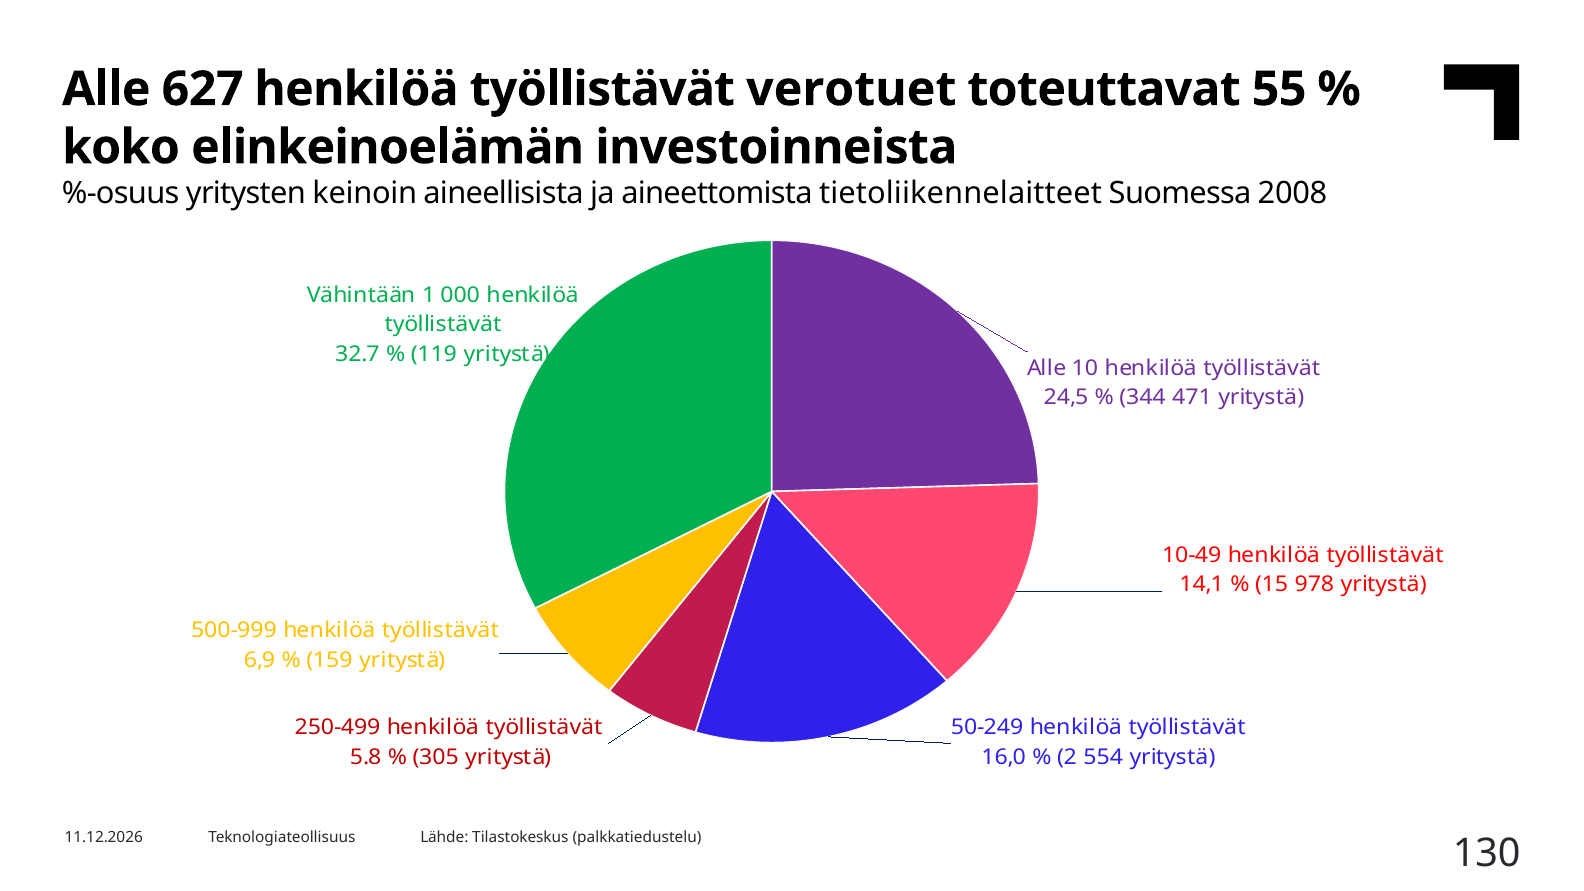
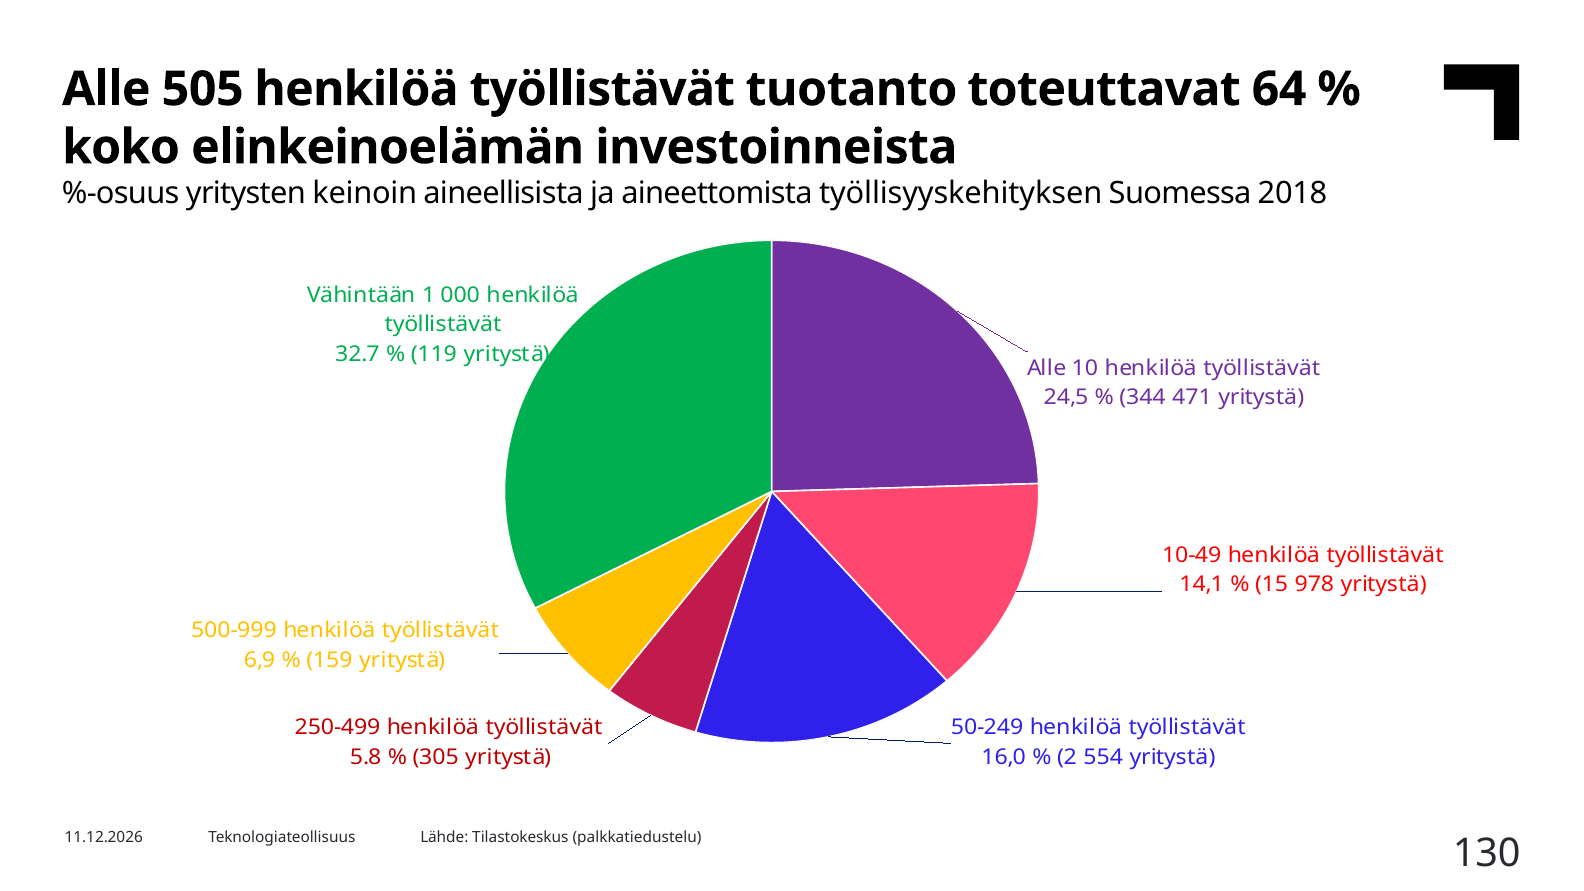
627: 627 -> 505 (203, 89)
verotuet: verotuet -> tuotanto (851, 89)
55: 55 -> 64 (1279, 89)
tietoliikennelaitteet: tietoliikennelaitteet -> työllisyyskehityksen (961, 194)
2008: 2008 -> 2018 (1293, 194)
